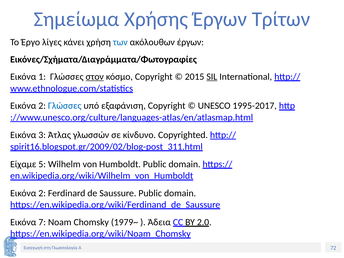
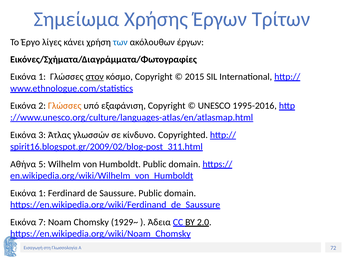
SIL underline: present -> none (212, 77)
Γλώσσες colour: blue -> orange (65, 106)
1995-2017: 1995-2017 -> 1995-2016 (255, 106)
Είχαμε: Είχαμε -> Αθήνα (23, 164)
2: 2 -> 1 (42, 193)
1979~: 1979~ -> 1929~ (125, 222)
